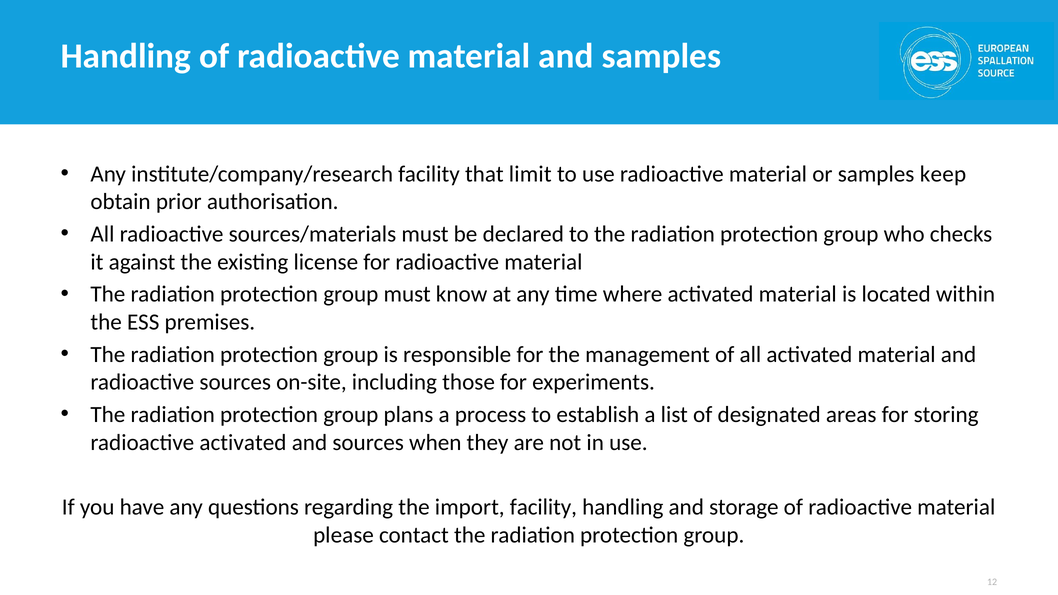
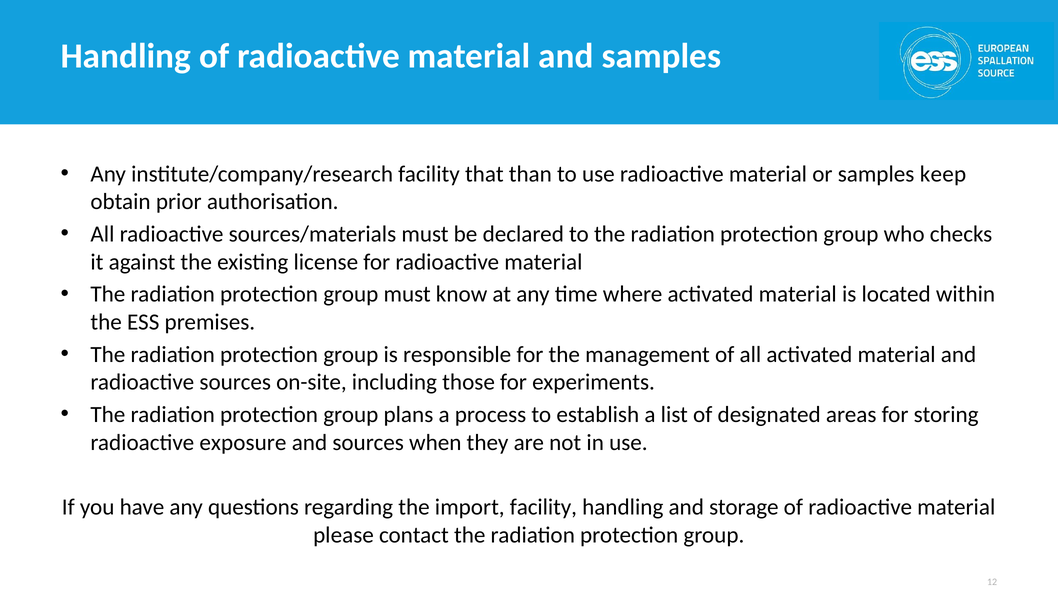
limit: limit -> than (530, 174)
radioactive activated: activated -> exposure (243, 442)
